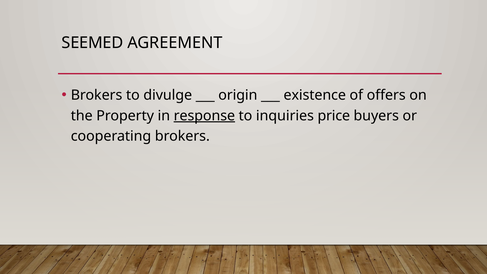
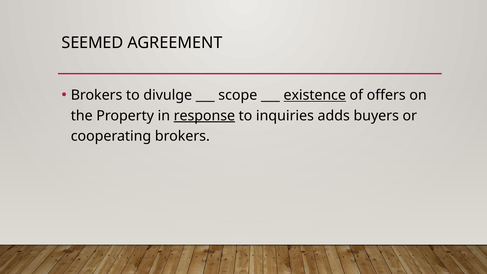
origin: origin -> scope (238, 95)
existence underline: none -> present (315, 95)
price: price -> adds (334, 116)
